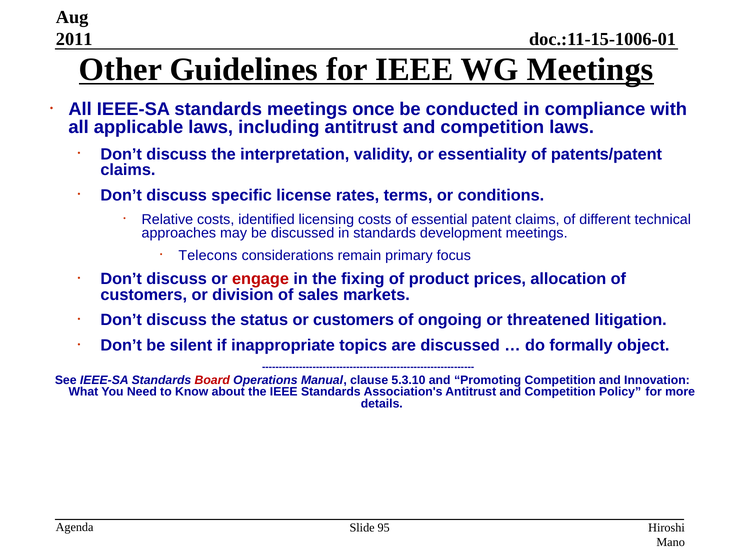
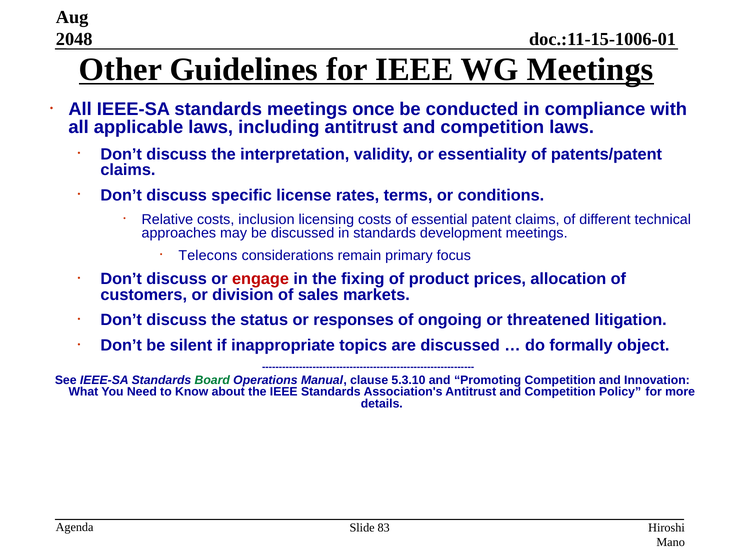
2011: 2011 -> 2048 (74, 39)
identified: identified -> inclusion (266, 219)
or customers: customers -> responses (353, 320)
Board colour: red -> green (212, 380)
95: 95 -> 83 (384, 527)
